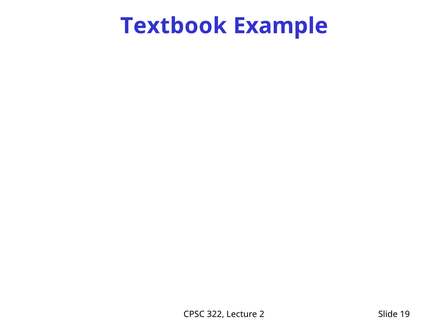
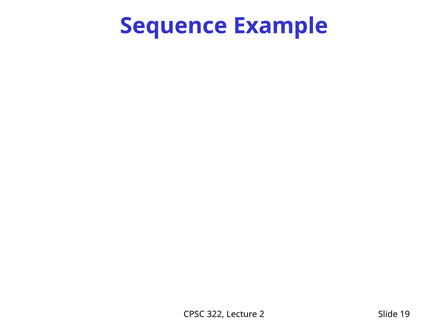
Textbook: Textbook -> Sequence (174, 26)
